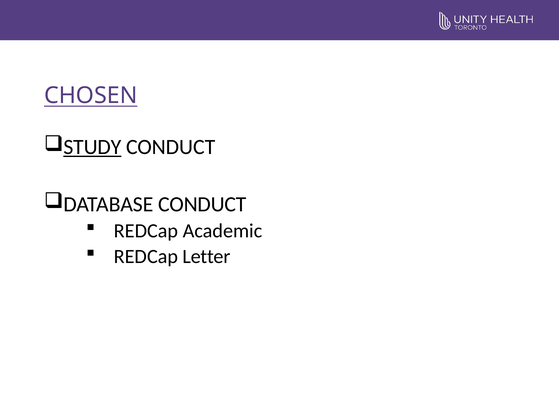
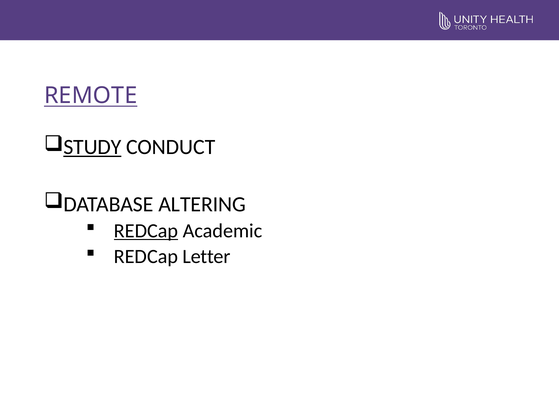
CHOSEN: CHOSEN -> REMOTE (91, 96)
DATABASE CONDUCT: CONDUCT -> ALTERING (202, 204)
REDCap underline: none -> present (146, 231)
